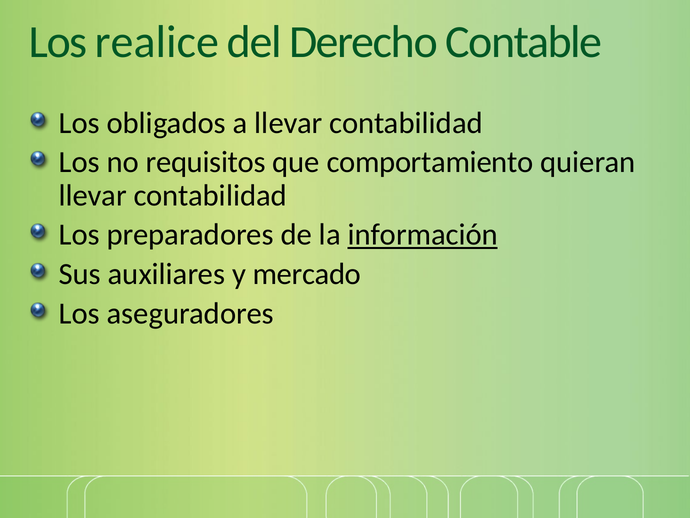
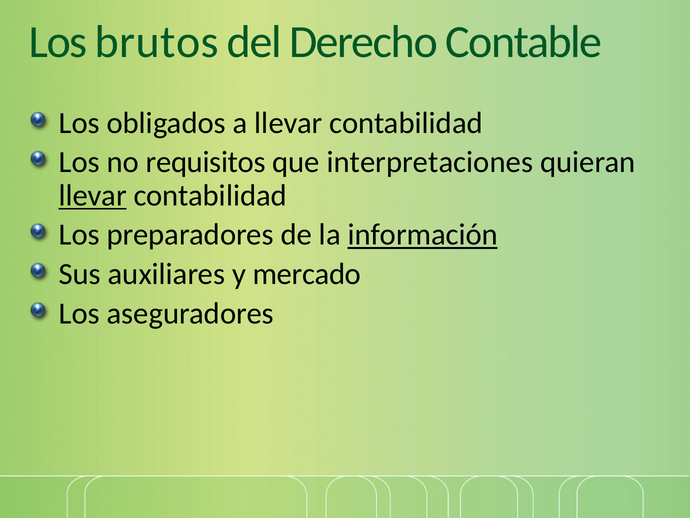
realice: realice -> brutos (157, 42)
comportamiento: comportamiento -> interpretaciones (430, 162)
llevar underline: none -> present (93, 195)
